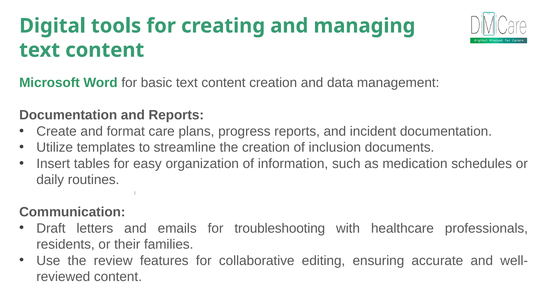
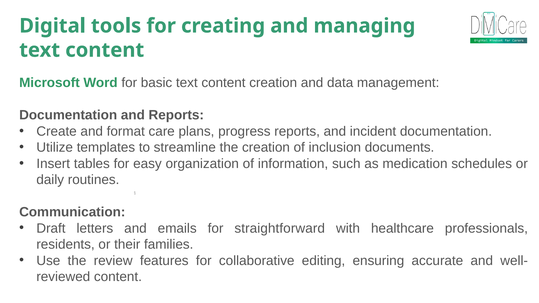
troubleshooting: troubleshooting -> straightforward (280, 228)
